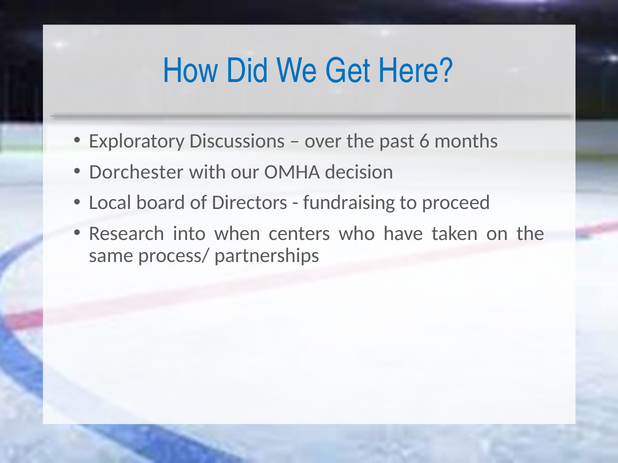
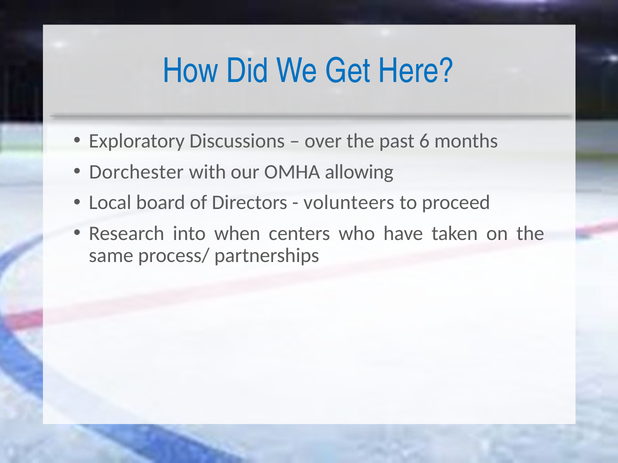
decision: decision -> allowing (359, 172)
fundraising: fundraising -> volunteers (349, 203)
